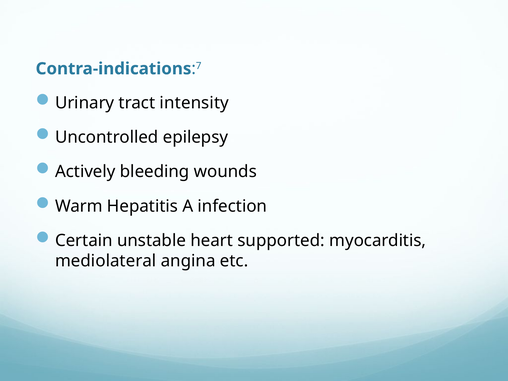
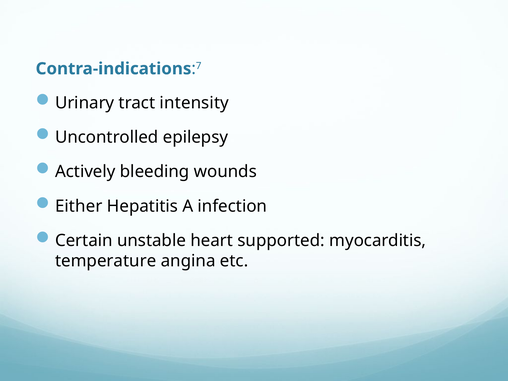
Warm: Warm -> Either (79, 206)
mediolateral: mediolateral -> temperature (106, 261)
